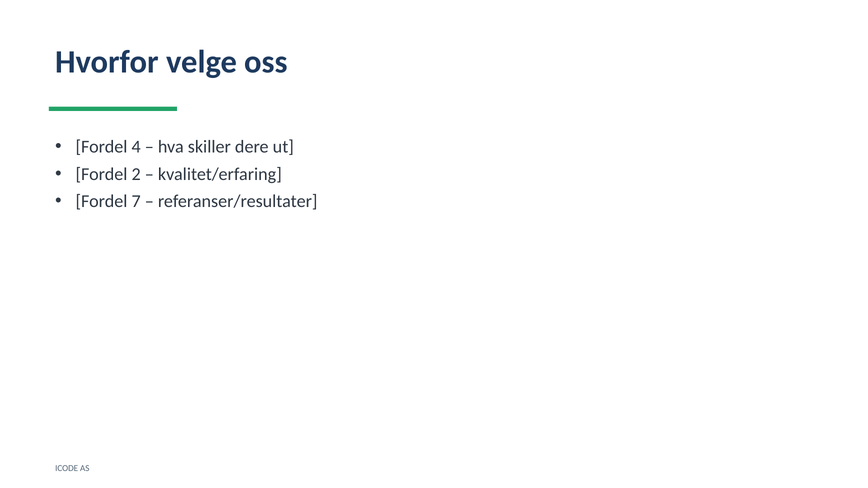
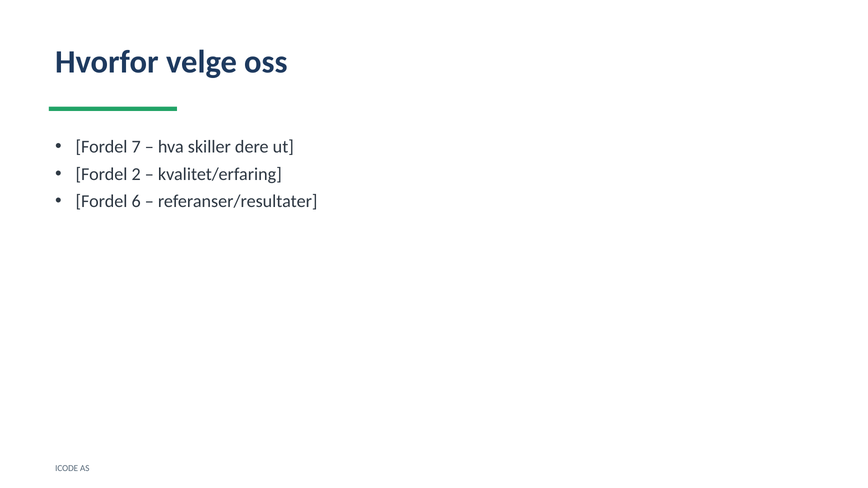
4: 4 -> 7 (136, 147)
7: 7 -> 6 (136, 201)
